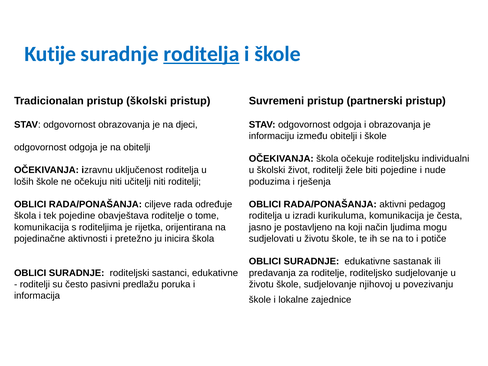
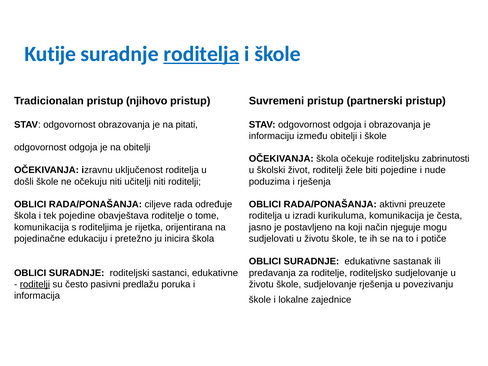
pristup školski: školski -> njihovo (147, 101)
djeci: djeci -> pitati (187, 125)
individualni: individualni -> zabrinutosti (446, 159)
loših: loših -> došli (24, 182)
pedagog: pedagog -> preuzete (427, 204)
ljudima: ljudima -> njeguje (405, 227)
aktivnosti: aktivnosti -> edukaciju (88, 239)
roditelji underline: none -> present (35, 284)
sudjelovanje njihovoj: njihovoj -> rješenja (376, 284)
